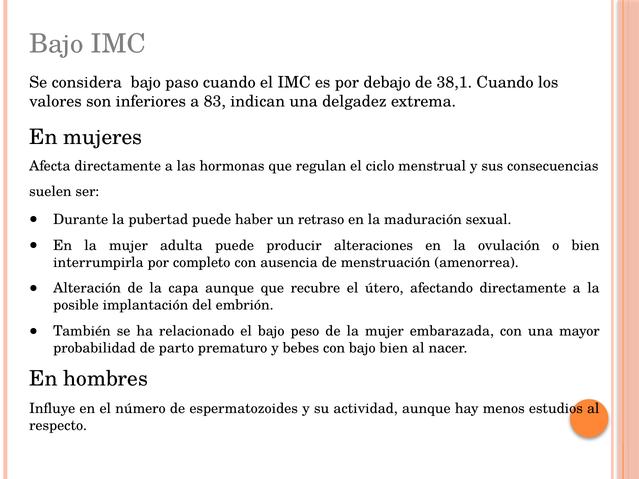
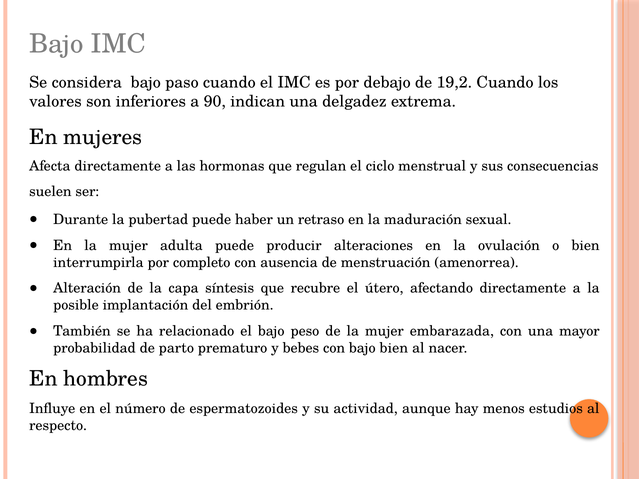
38,1: 38,1 -> 19,2 (454, 82)
83: 83 -> 90 (215, 102)
capa aunque: aunque -> síntesis (230, 288)
